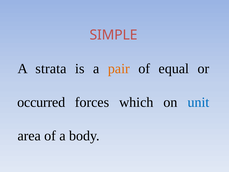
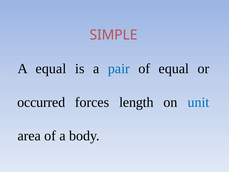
A strata: strata -> equal (51, 68)
pair colour: orange -> blue (119, 68)
which: which -> length (136, 102)
